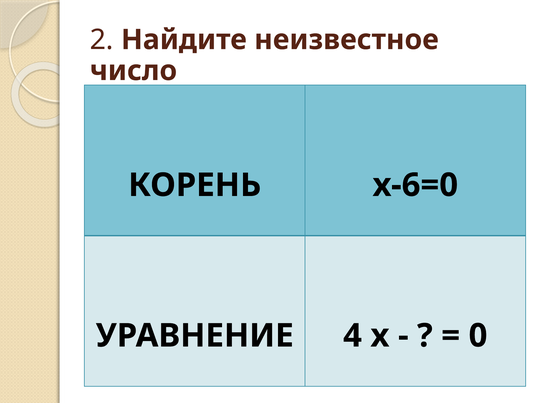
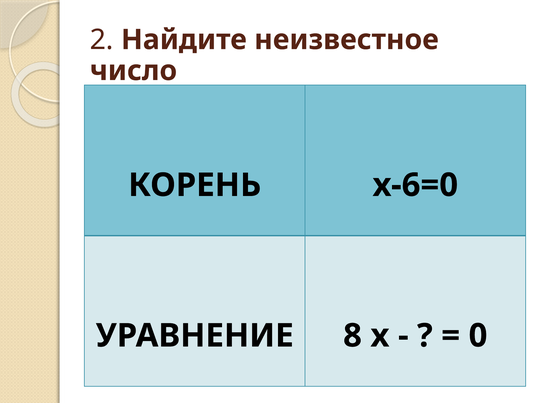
4: 4 -> 8 (353, 336)
